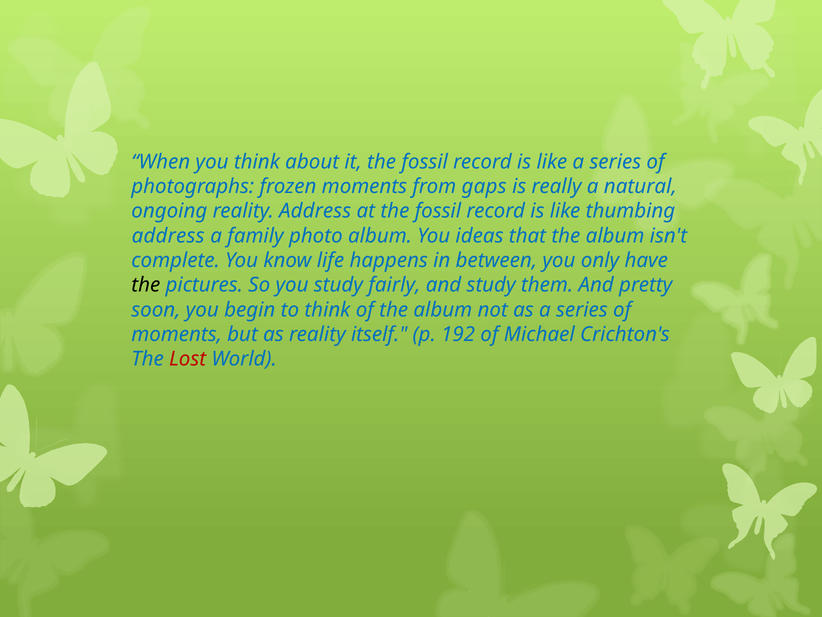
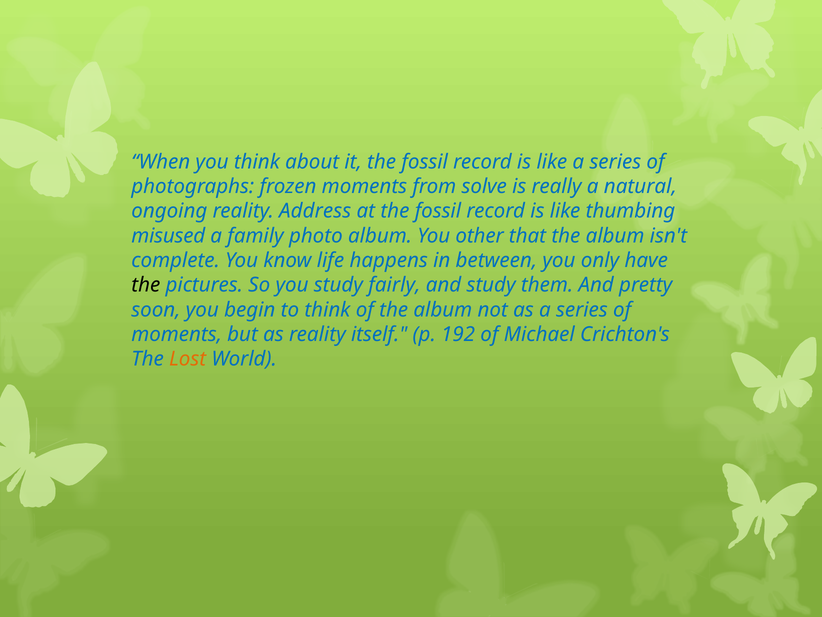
gaps: gaps -> solve (484, 186)
address: address -> misused (168, 236)
ideas: ideas -> other (480, 236)
Lost colour: red -> orange (188, 359)
